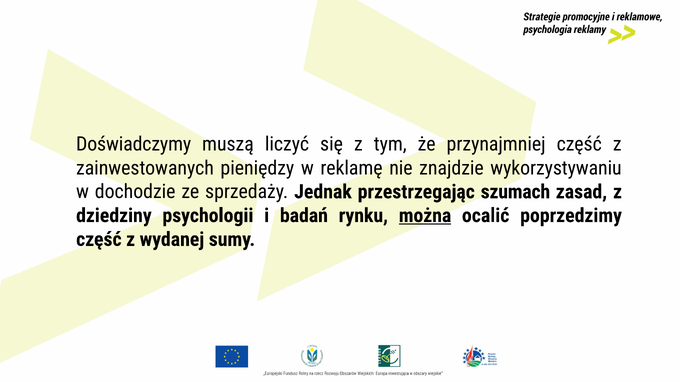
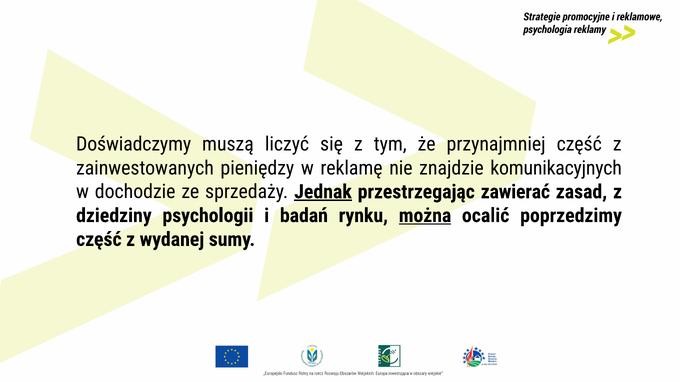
wykorzystywaniu: wykorzystywaniu -> komunikacyjnych (556, 168)
Jednak underline: none -> present (323, 192)
szumach: szumach -> zawierać (515, 192)
